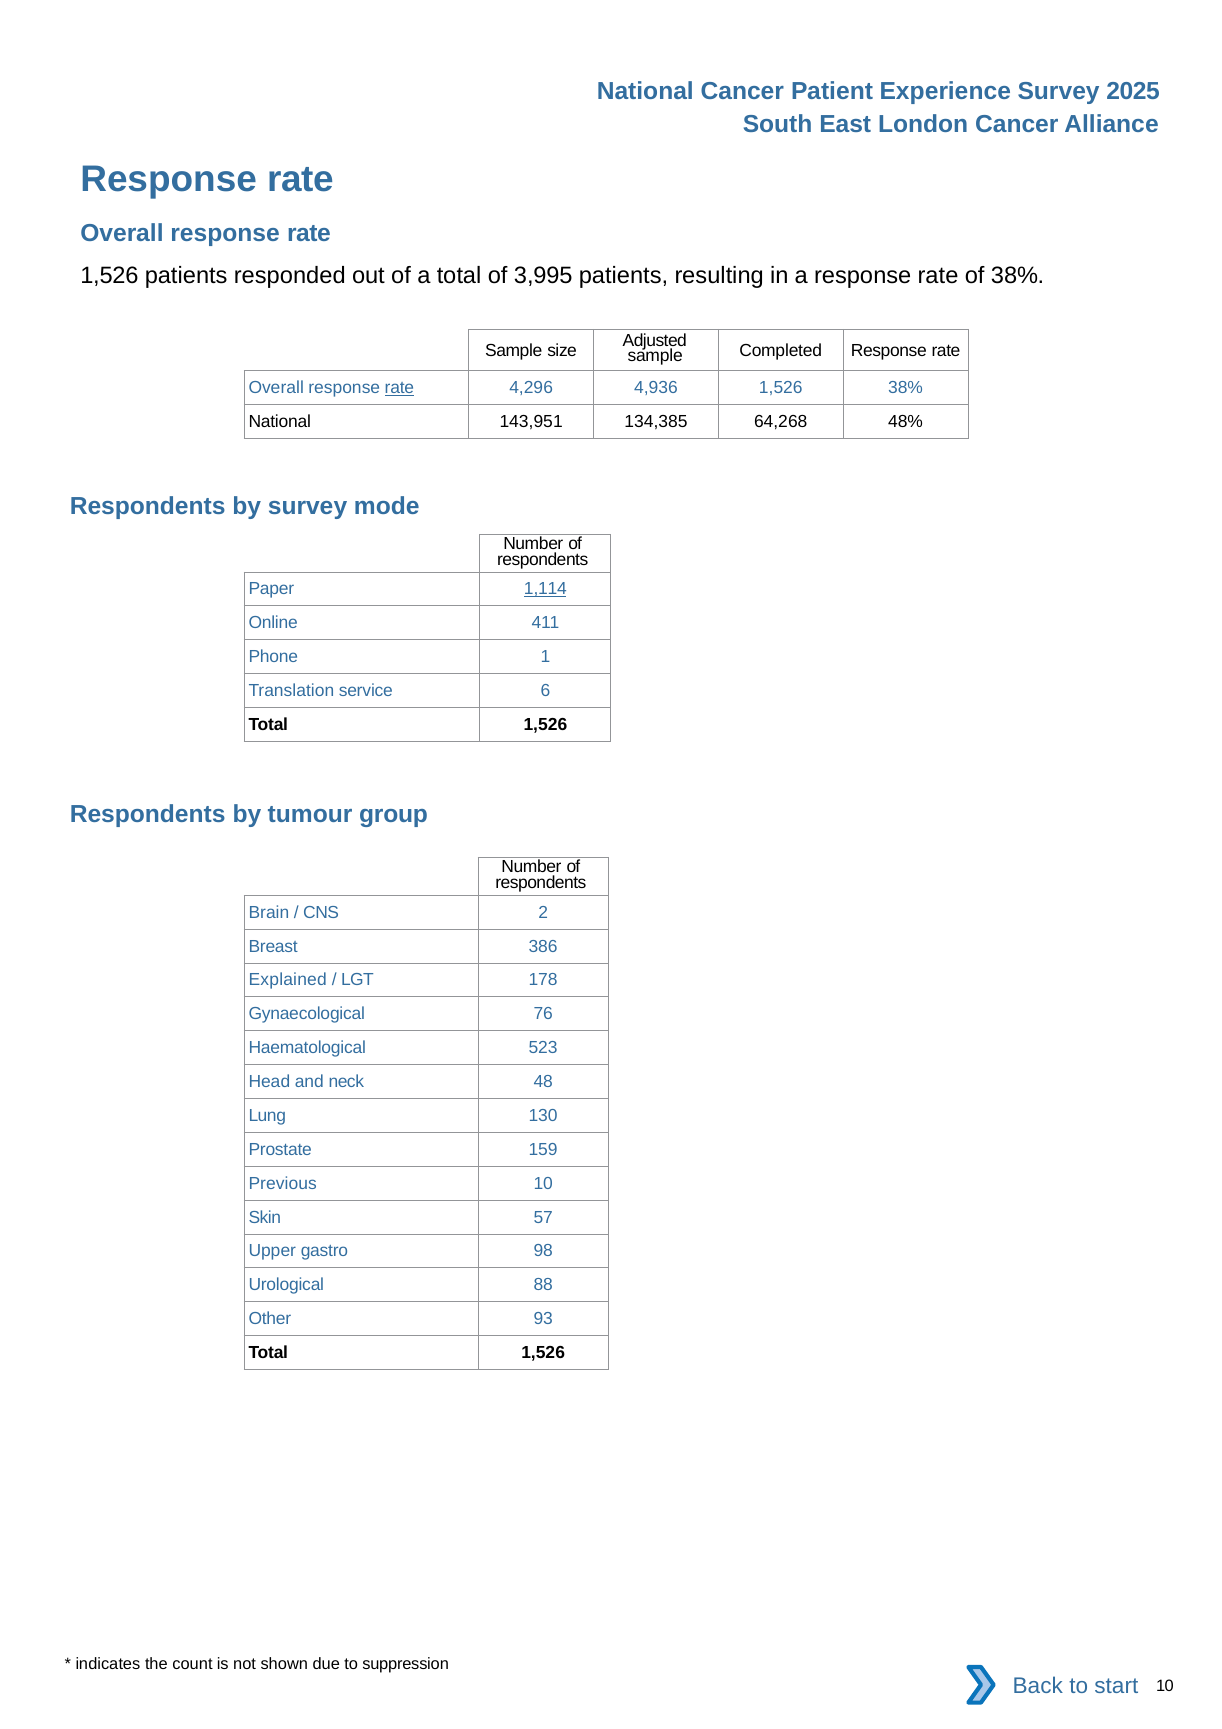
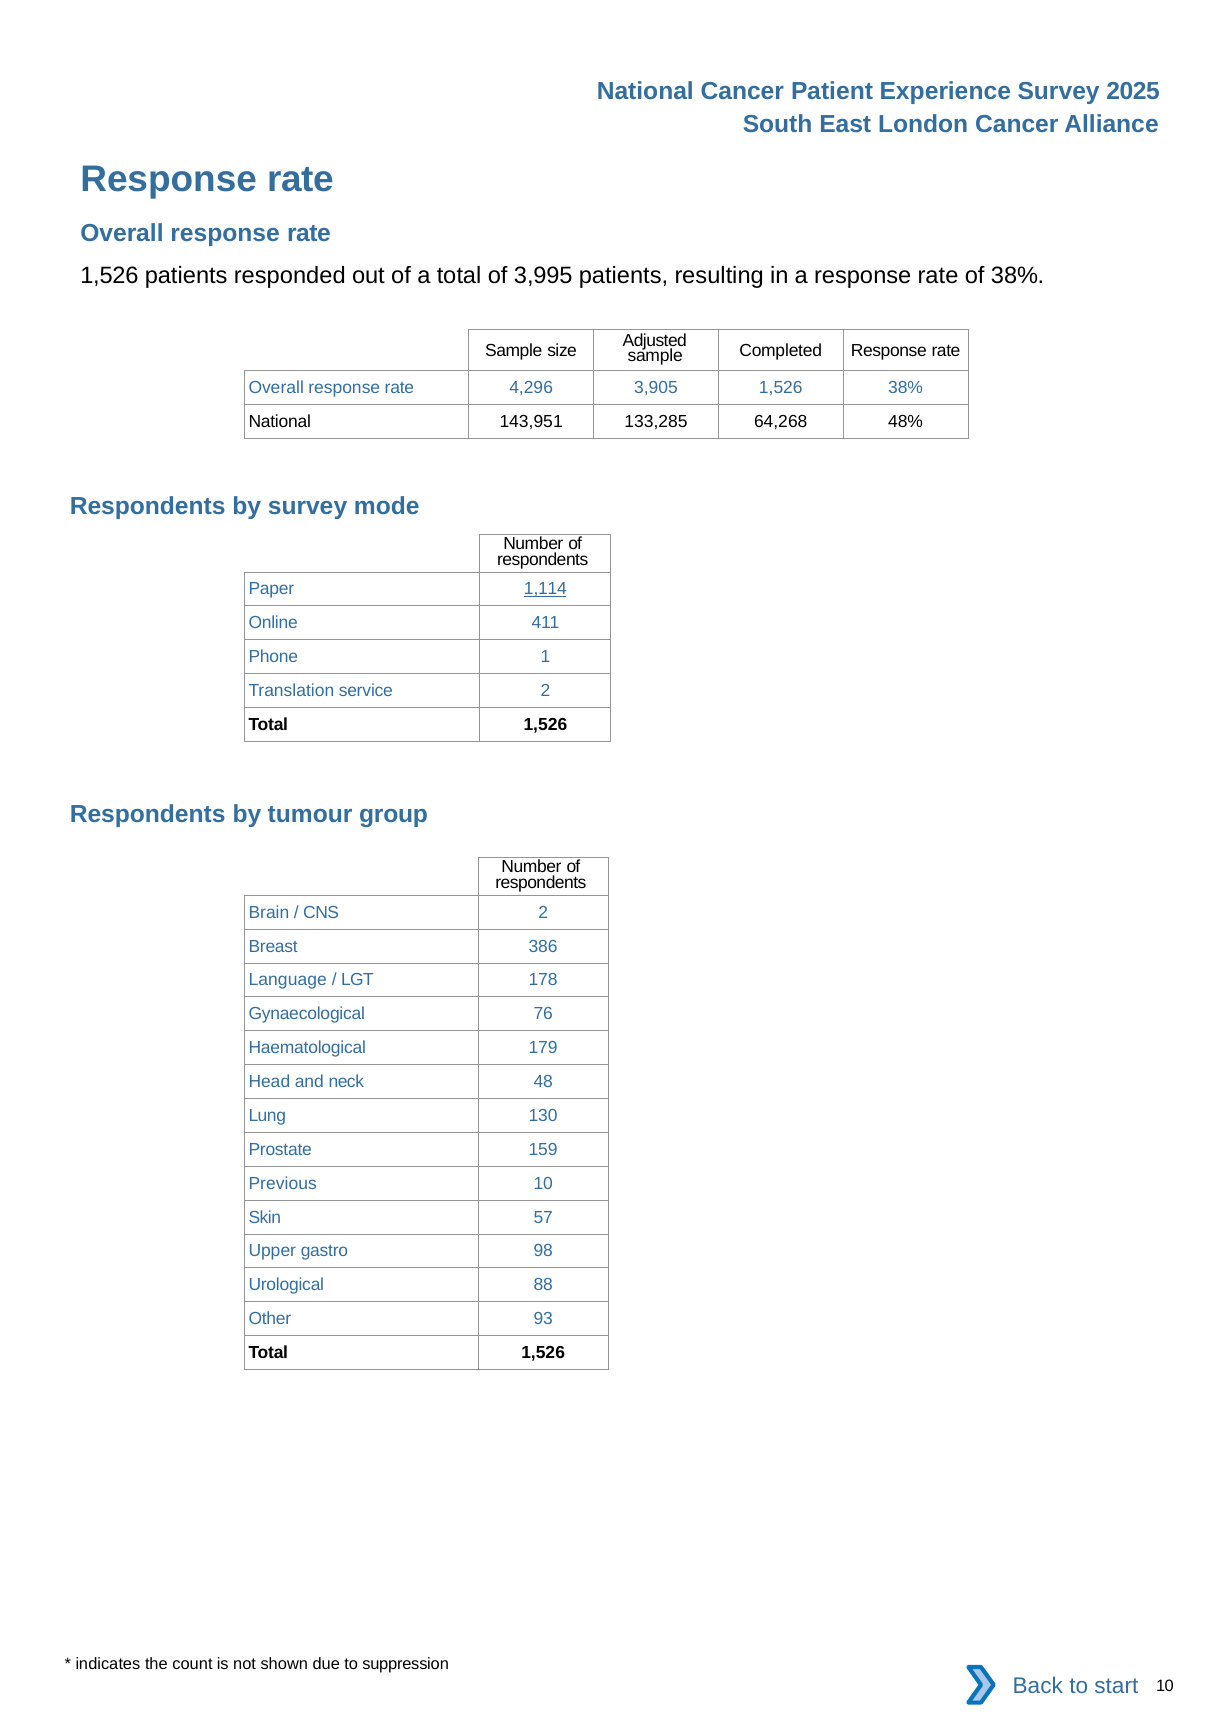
rate underline: present -> none (399, 388)
4,936: 4,936 -> 3,905 (656, 388)
134,385: 134,385 -> 133,285 (656, 422)
service 6: 6 -> 2 (545, 691)
Explained: Explained -> Language (288, 980)
523: 523 -> 179 (543, 1048)
